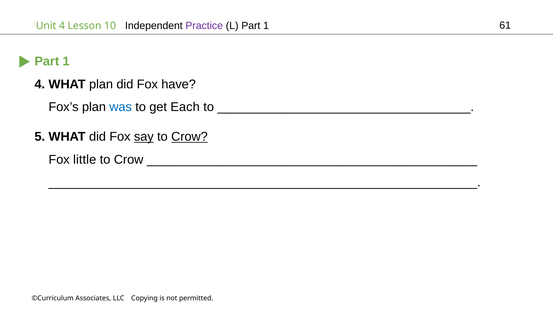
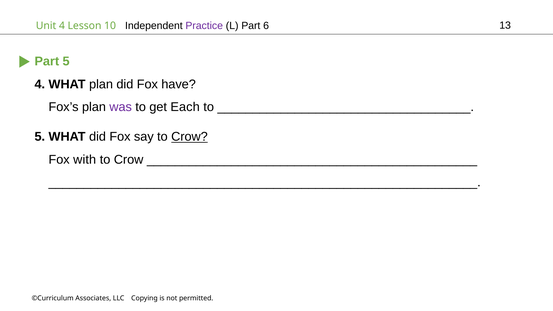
L Part 1: 1 -> 6 (266, 26)
61: 61 -> 13 (505, 26)
1: 1 -> 5 (66, 61)
was colour: blue -> purple (121, 107)
say underline: present -> none (144, 137)
little: little -> with (85, 160)
